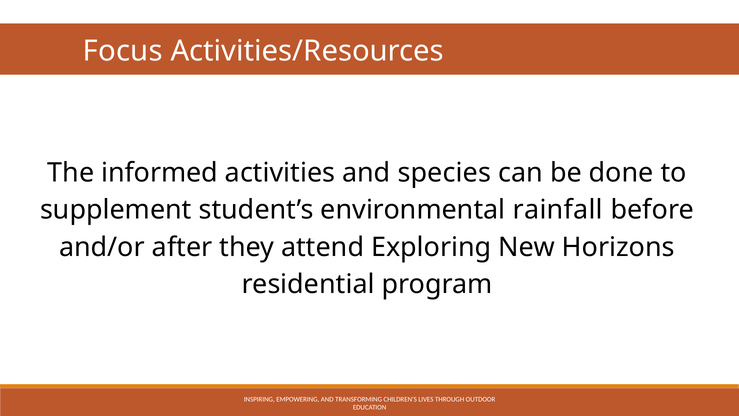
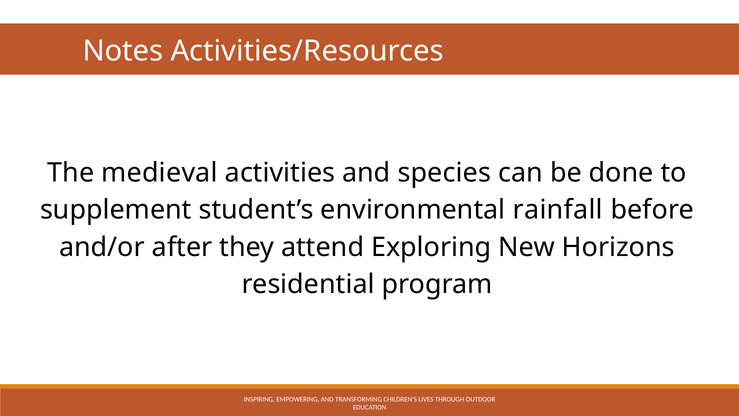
Focus: Focus -> Notes (123, 51)
informed: informed -> medieval (160, 173)
